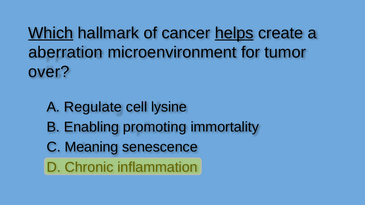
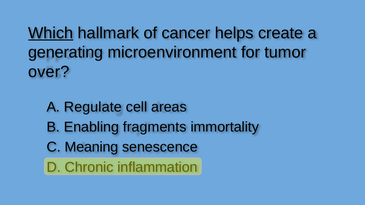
helps underline: present -> none (234, 33)
aberration: aberration -> generating (66, 52)
lysine: lysine -> areas (169, 107)
promoting: promoting -> fragments (155, 127)
